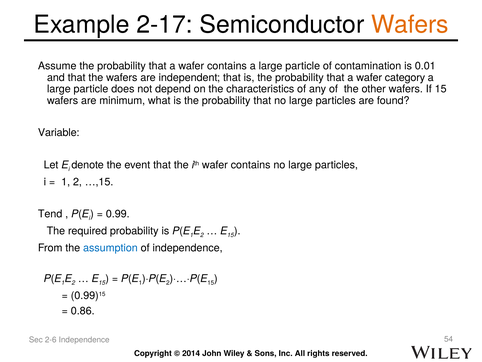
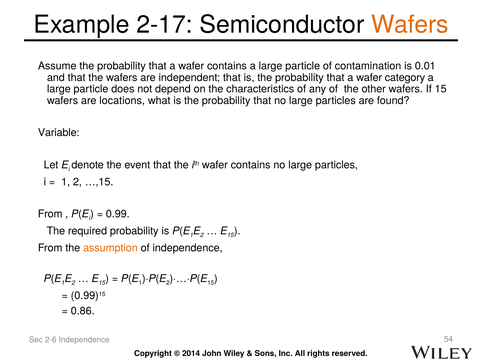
minimum: minimum -> locations (122, 100)
Tend: Tend -> From (50, 214)
assumption colour: blue -> orange (110, 248)
